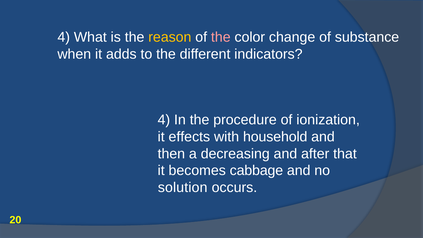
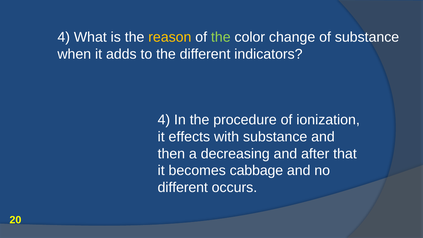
the colour: pink -> light green (221, 37)
with household: household -> substance (275, 137)
solution: solution -> different (183, 187)
